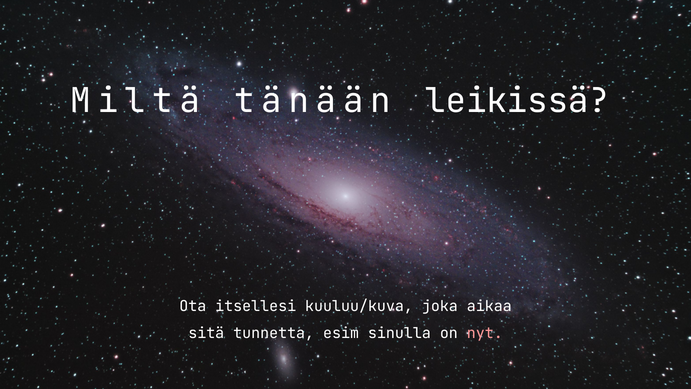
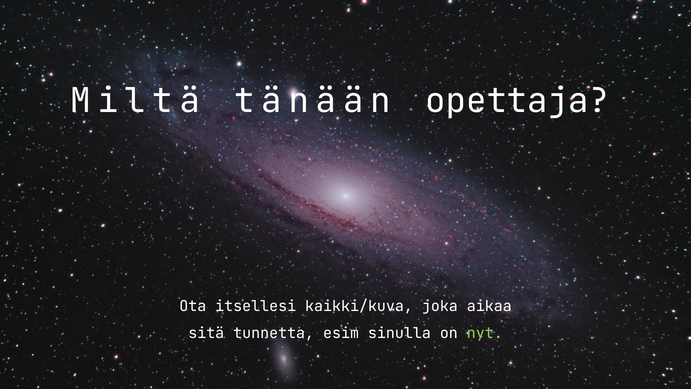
leikissä: leikissä -> opettaja (517, 101)
kuuluu/kuva: kuuluu/kuva -> kaikki/kuva (359, 306)
nyt colour: pink -> light green (485, 333)
